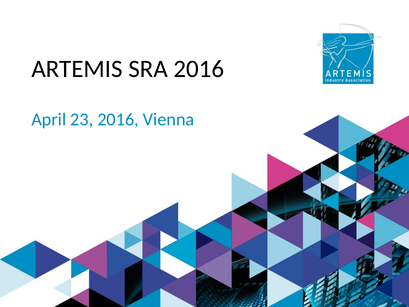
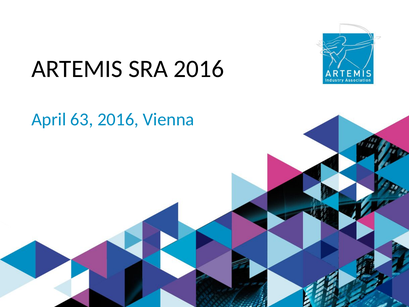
23: 23 -> 63 (82, 119)
